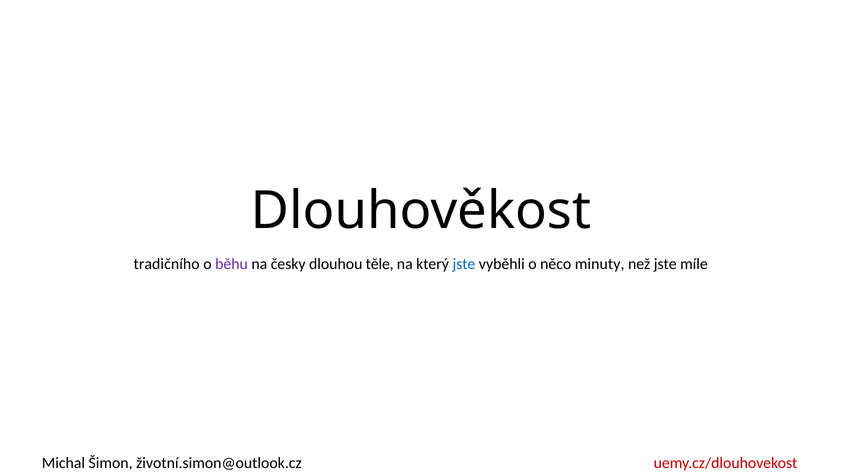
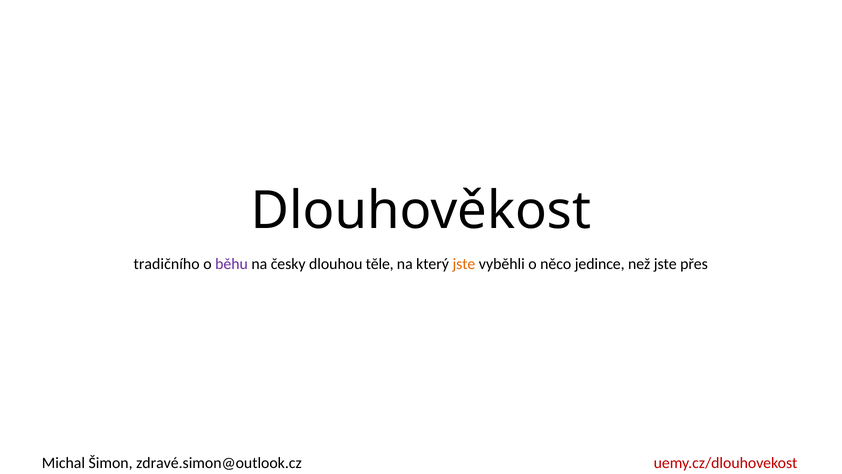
jste colour: blue -> orange (464, 264)
minuty: minuty -> jedince (600, 264)
míle: míle -> přes (694, 264)
životní.simon@outlook.cz: životní.simon@outlook.cz -> zdravé.simon@outlook.cz (219, 463)
